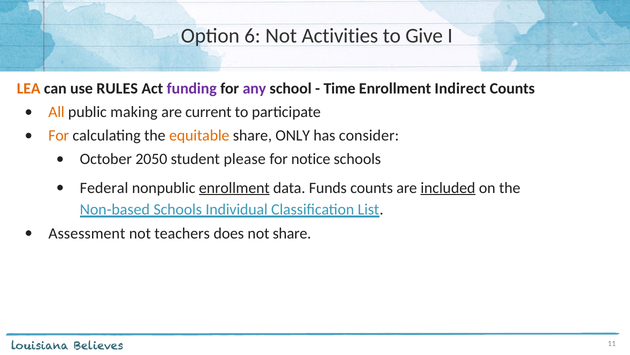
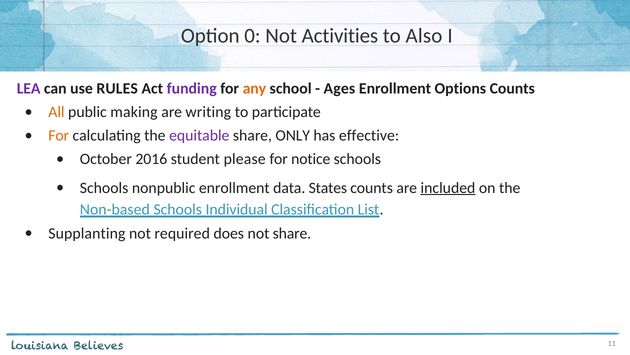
6: 6 -> 0 (252, 36)
Give: Give -> Also (424, 36)
LEA colour: orange -> purple (29, 88)
any colour: purple -> orange (254, 88)
Time: Time -> Ages (339, 88)
Indirect: Indirect -> Options (460, 88)
current: current -> writing (208, 112)
equitable colour: orange -> purple (199, 135)
consider: consider -> effective (369, 135)
2050: 2050 -> 2016 (151, 159)
Federal: Federal -> Schools (104, 188)
enrollment underline: present -> none (234, 188)
Funds: Funds -> States (328, 188)
Assessment: Assessment -> Supplanting (87, 233)
teachers: teachers -> required (182, 233)
